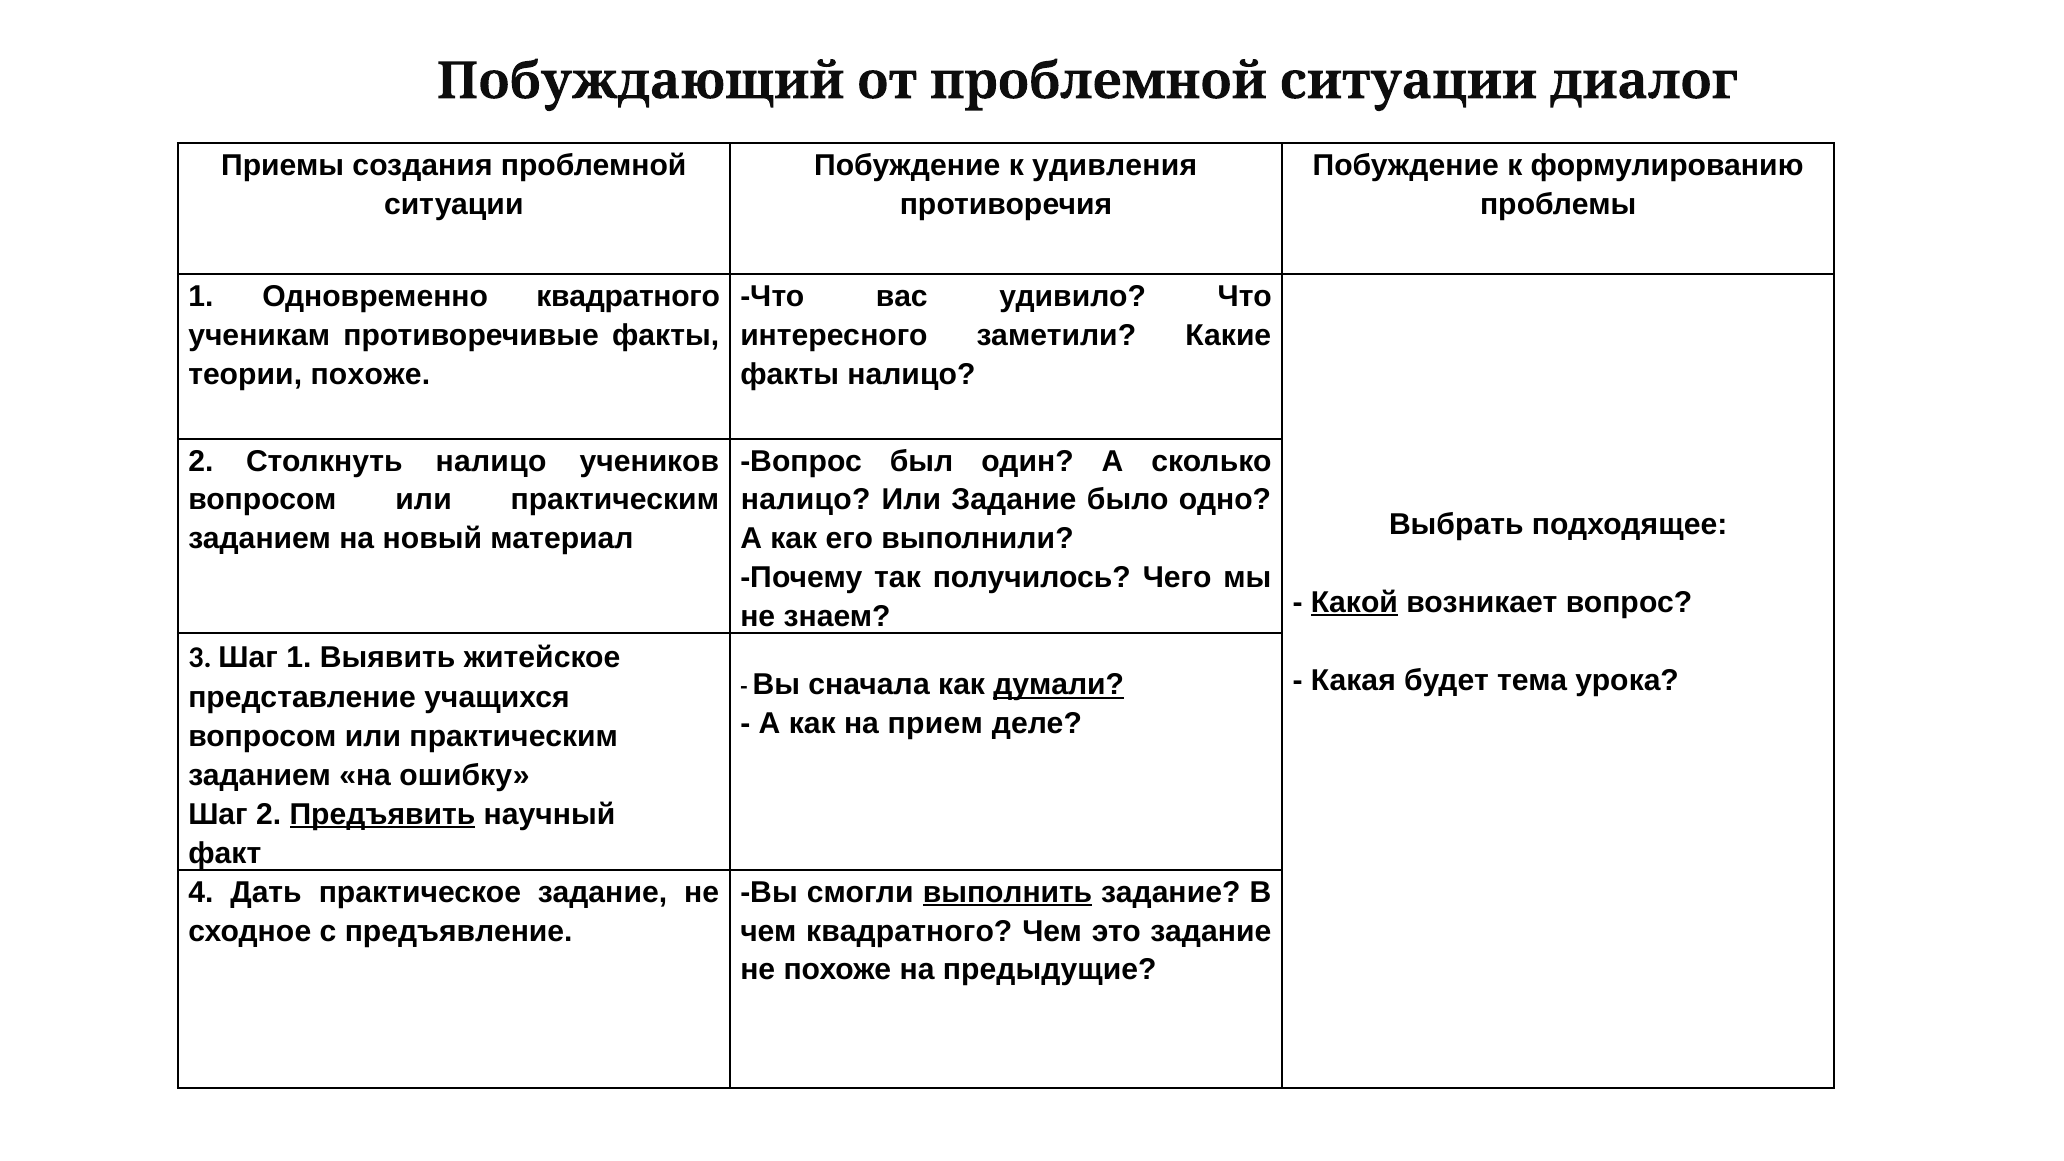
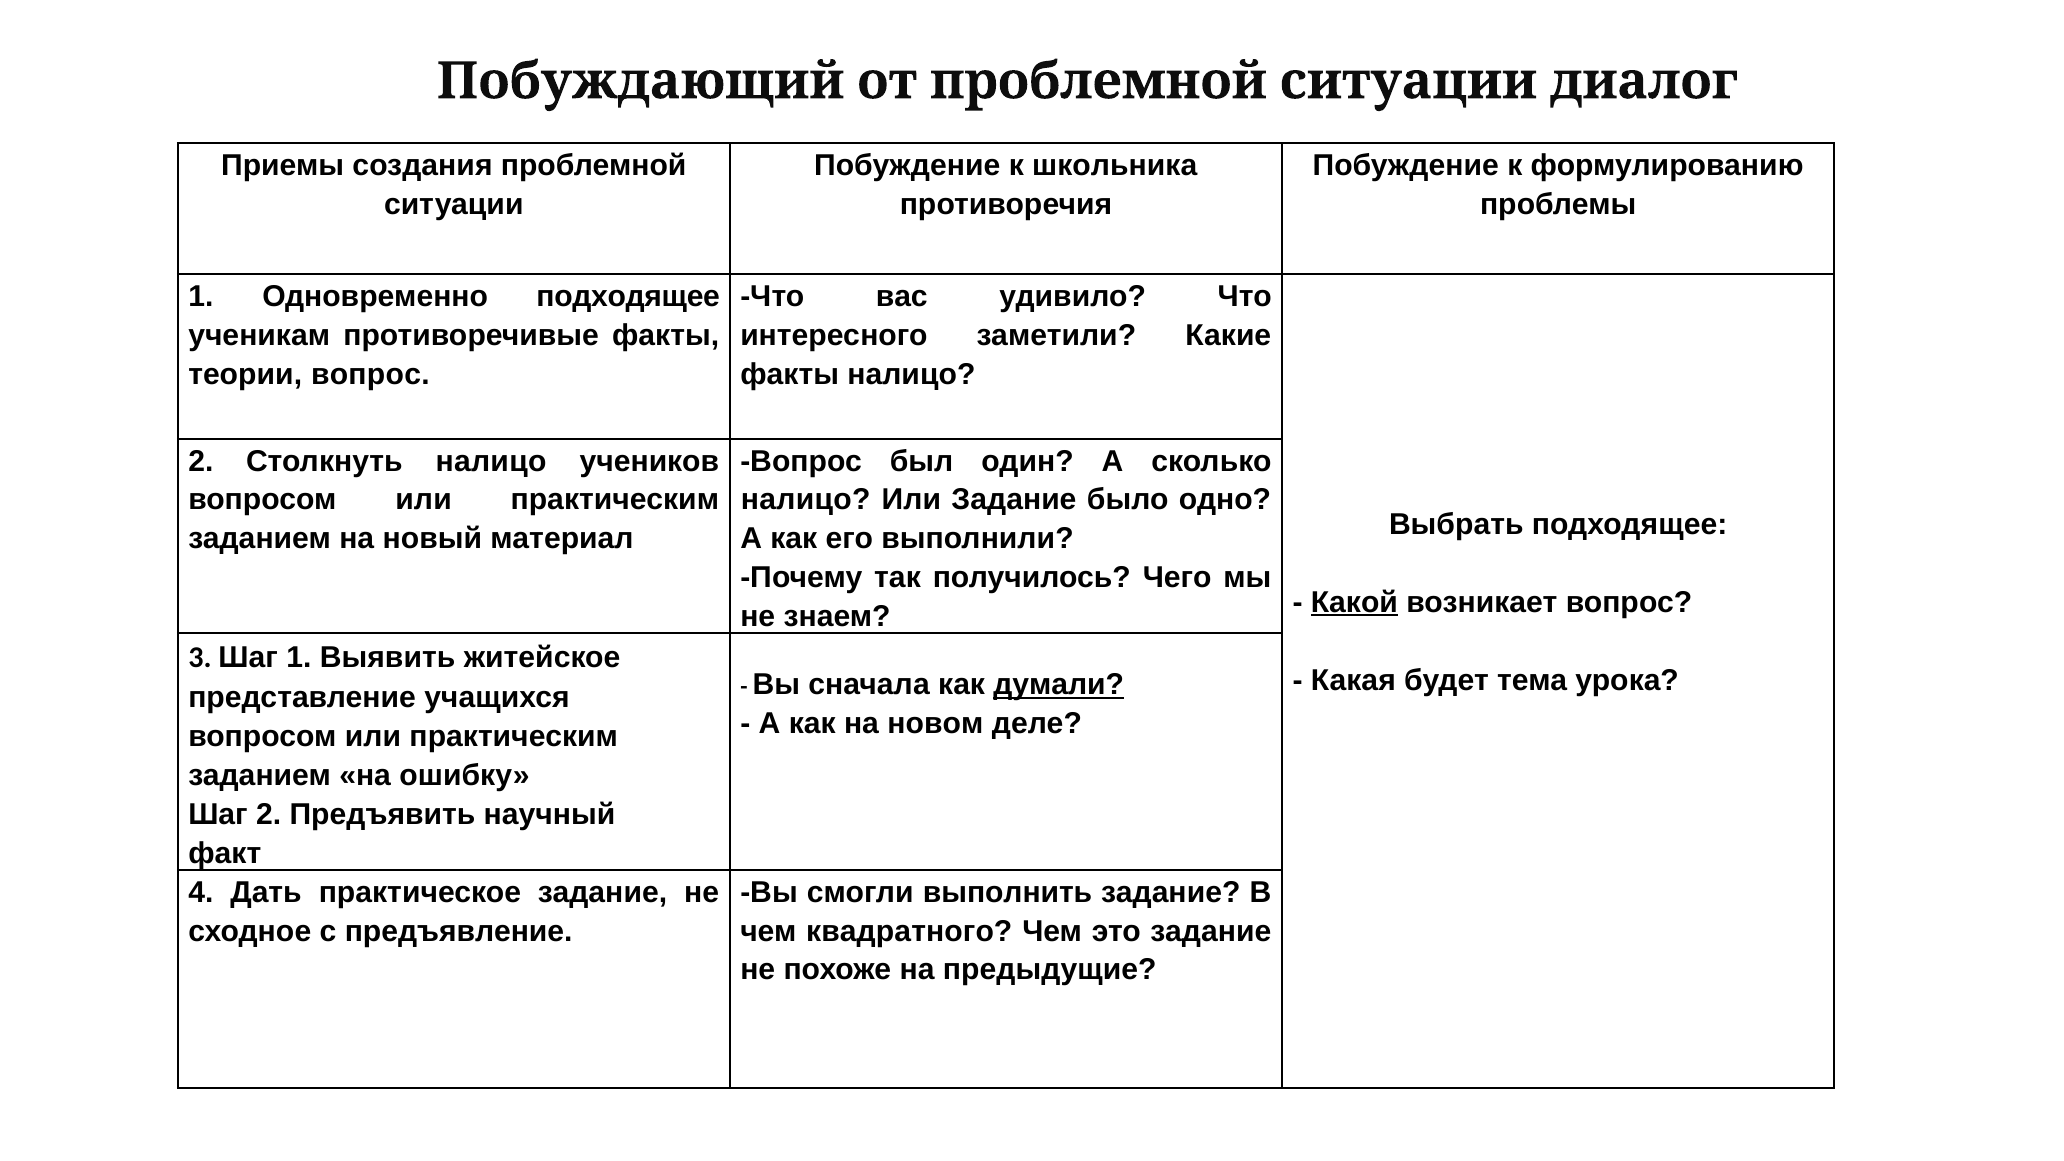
удивления: удивления -> школьника (1115, 166)
Одновременно квадратного: квадратного -> подходящее (628, 296)
теории похоже: похоже -> вопрос (370, 374)
прием: прием -> новом (935, 724)
Предъявить underline: present -> none (382, 814)
выполнить underline: present -> none (1008, 892)
